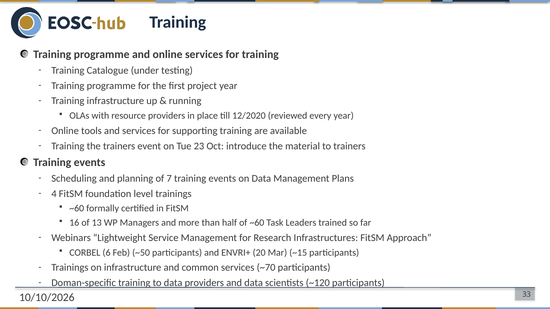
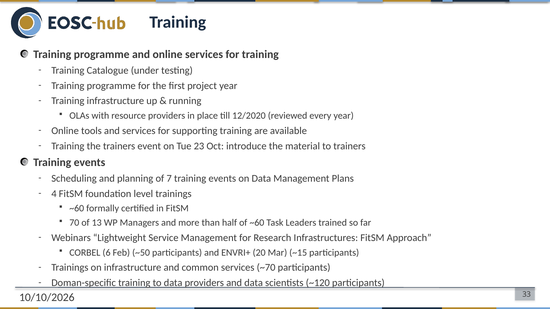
16: 16 -> 70 (74, 223)
